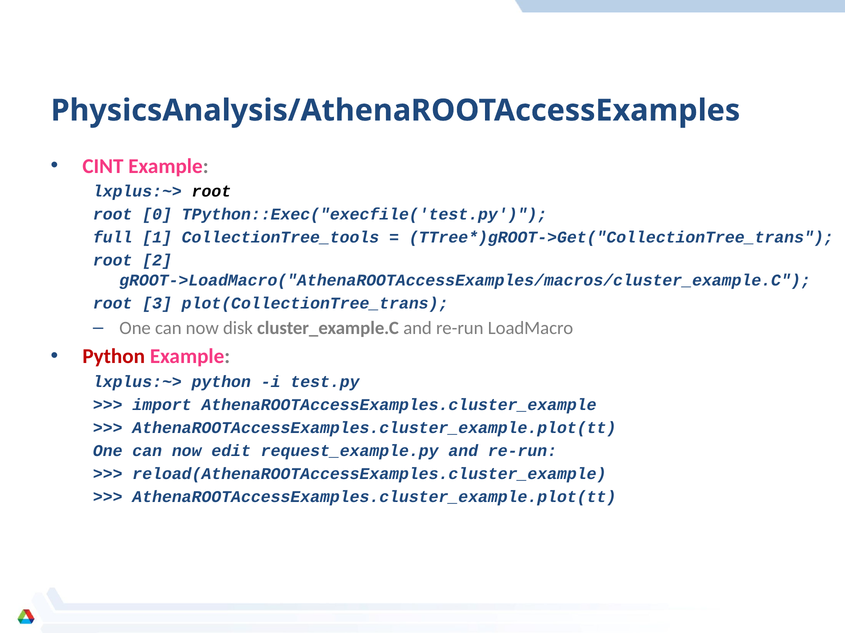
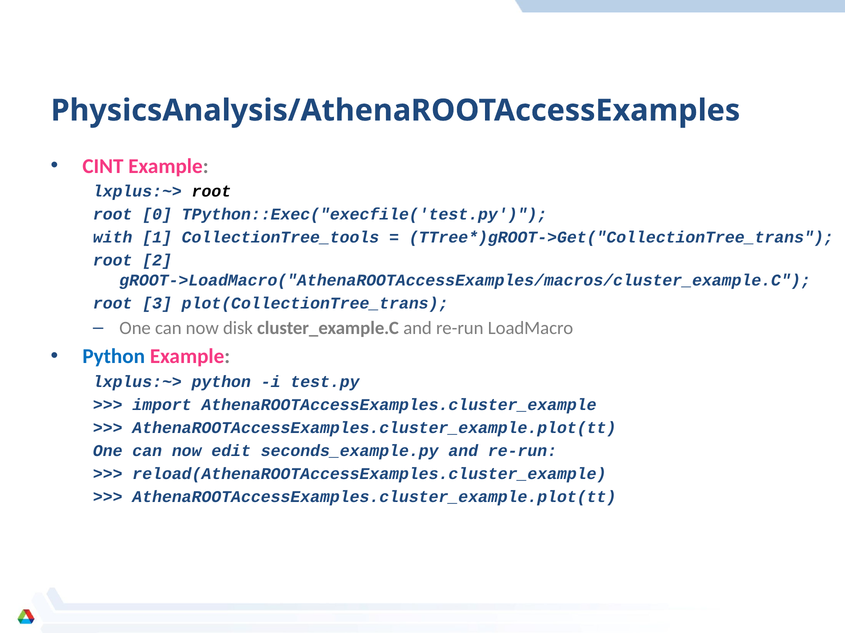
full: full -> with (113, 238)
Python colour: red -> blue (114, 357)
request_example.py: request_example.py -> seconds_example.py (350, 452)
